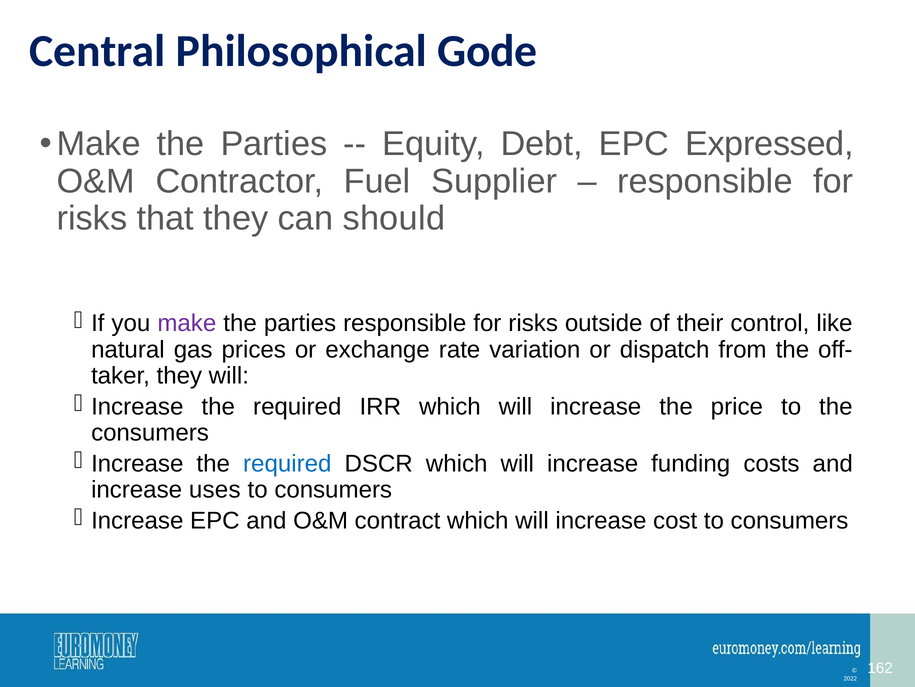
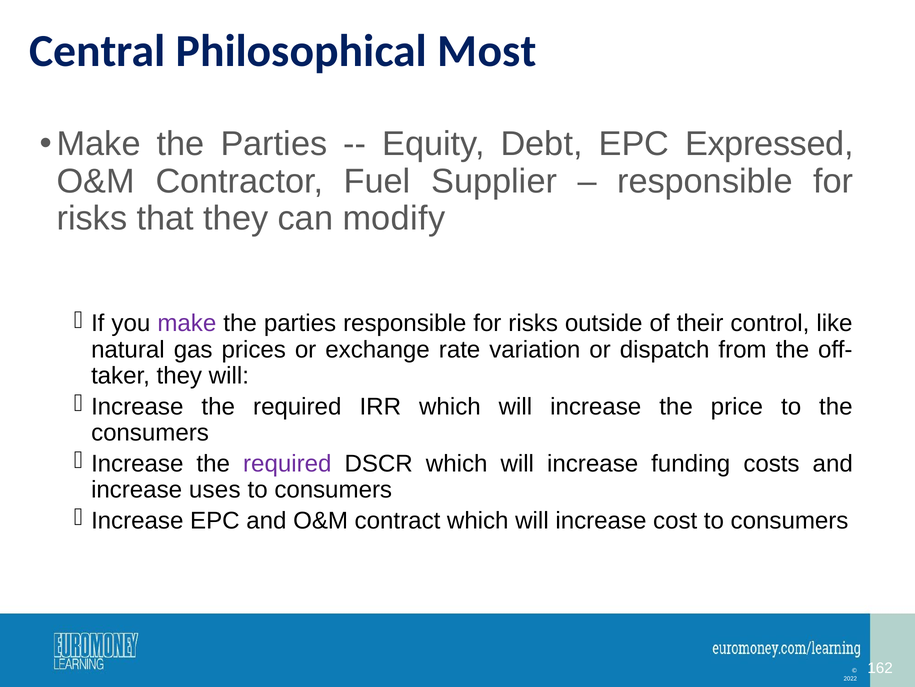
Gode: Gode -> Most (487, 51)
should: should -> modify (394, 218)
required colour: blue -> purple (287, 463)
